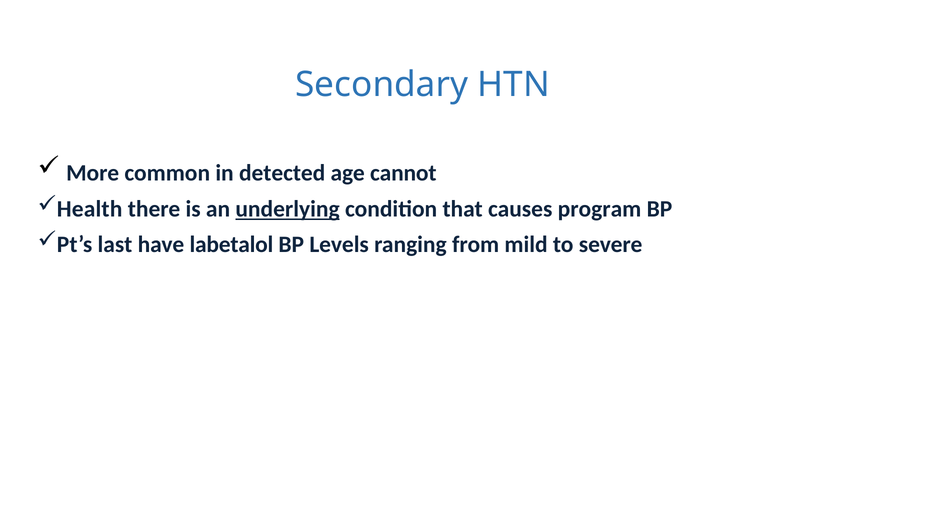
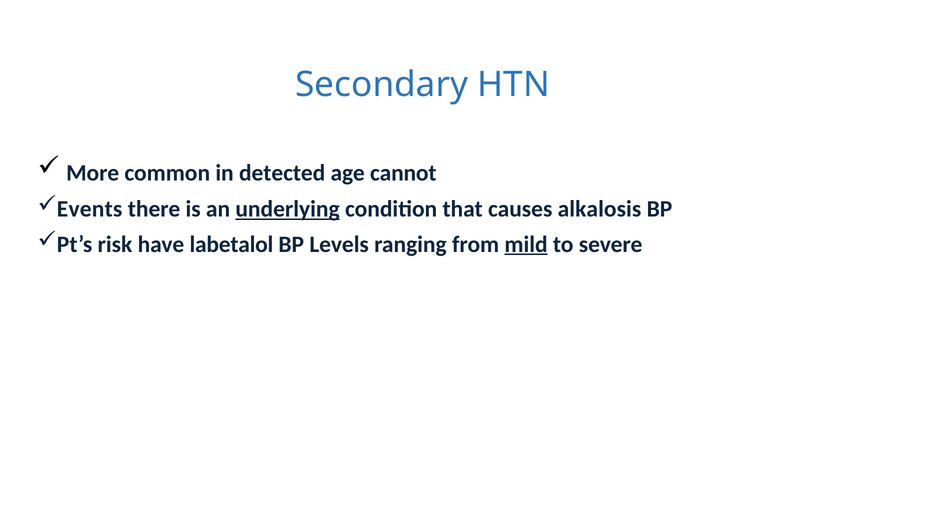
Health: Health -> Events (90, 209)
program: program -> alkalosis (599, 209)
last: last -> risk (115, 244)
mild underline: none -> present (526, 244)
